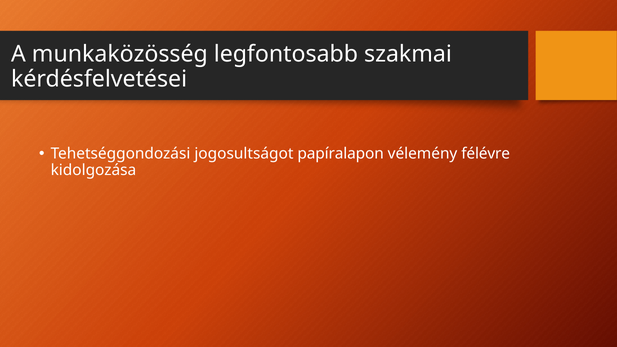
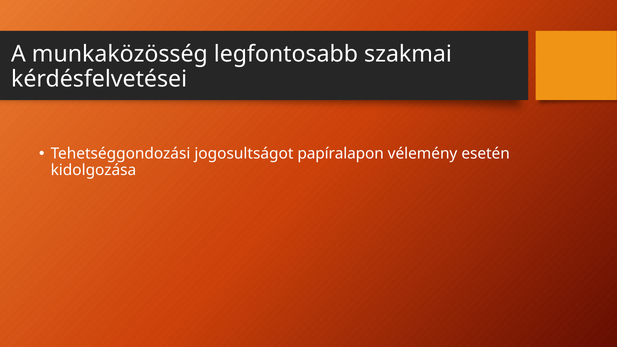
félévre: félévre -> esetén (486, 154)
